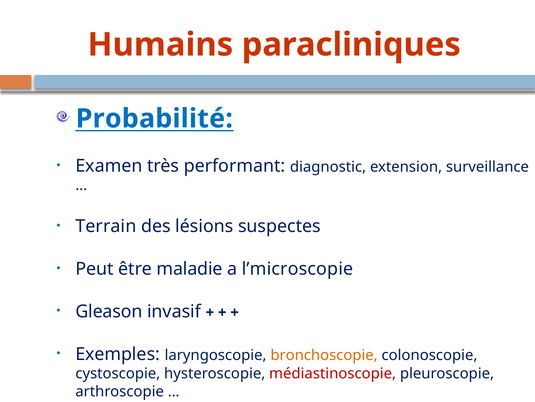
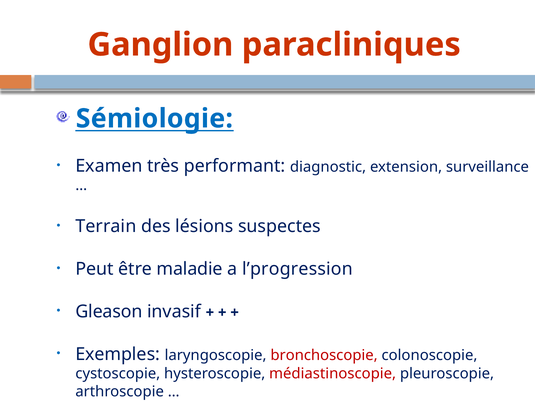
Humains: Humains -> Ganglion (160, 45)
Probabilité: Probabilité -> Sémiologie (154, 118)
l’microscopie: l’microscopie -> l’progression (298, 268)
bronchoscopie colour: orange -> red (324, 354)
